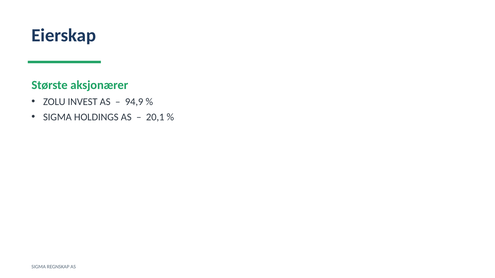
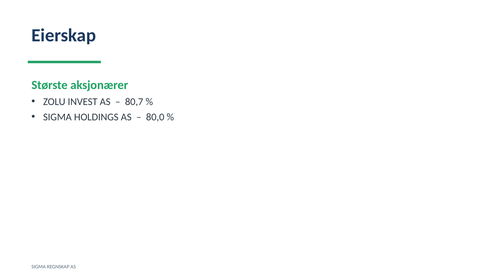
94,9: 94,9 -> 80,7 (134, 102)
20,1: 20,1 -> 80,0 (155, 117)
